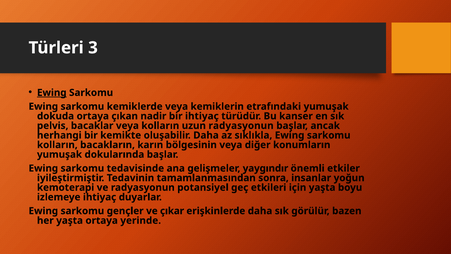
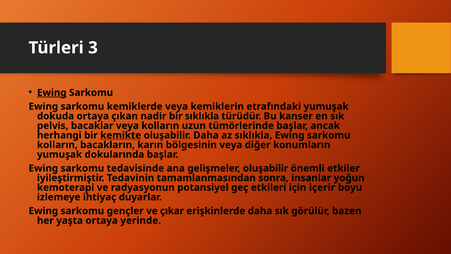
bir ihtiyaç: ihtiyaç -> sıklıkla (202, 116)
uzun radyasyonun: radyasyonun -> tümörlerinde (241, 126)
kemikte underline: none -> present (121, 135)
gelişmeler yaygındır: yaygındır -> oluşabilir (266, 168)
için yaşta: yaşta -> içerir (322, 187)
